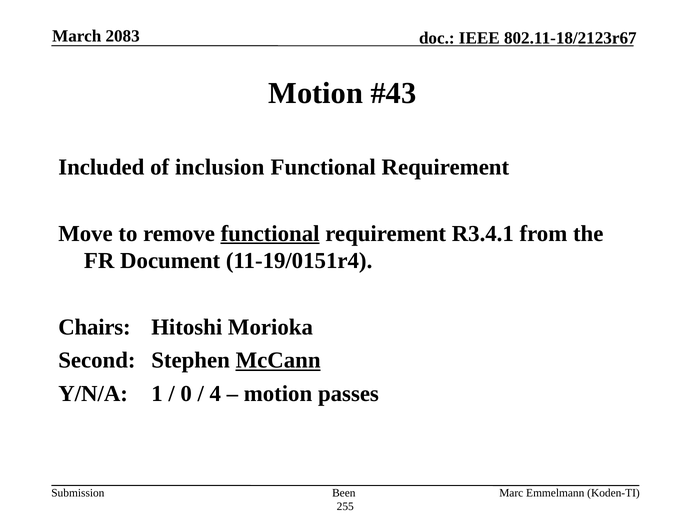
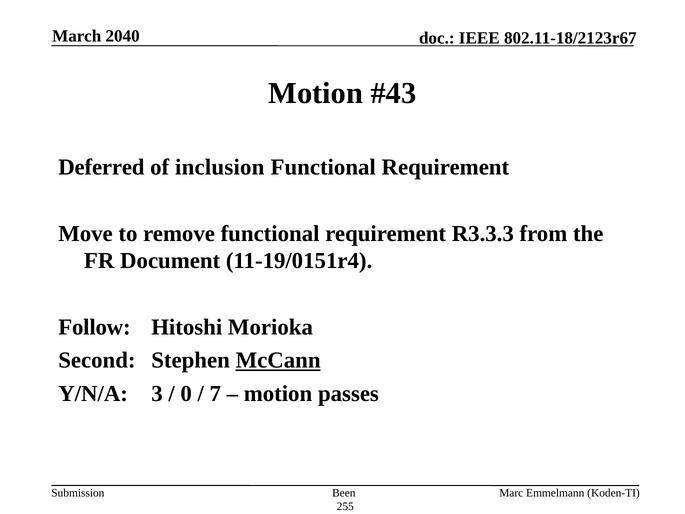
2083: 2083 -> 2040 (123, 36)
Included: Included -> Deferred (101, 167)
functional underline: present -> none (270, 233)
R3.4.1: R3.4.1 -> R3.3.3 (483, 233)
Chairs: Chairs -> Follow (94, 327)
1: 1 -> 3 (157, 393)
4: 4 -> 7 (215, 393)
